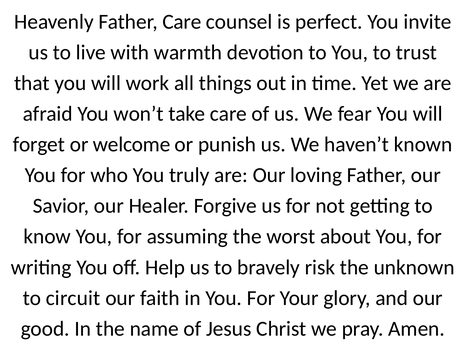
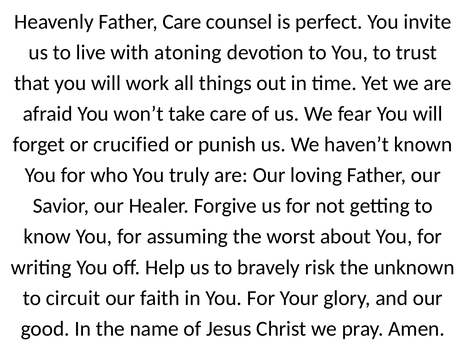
warmth: warmth -> atoning (188, 52)
welcome: welcome -> crucified (131, 145)
